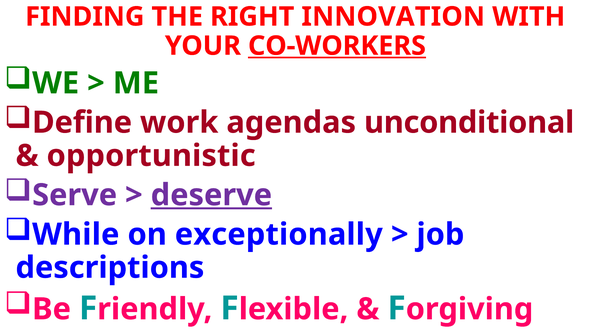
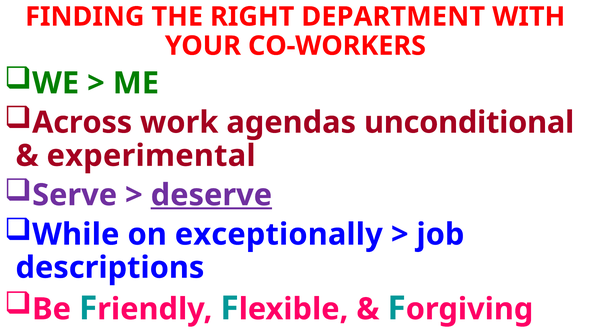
INNOVATION: INNOVATION -> DEPARTMENT (393, 17)
CO-WORKERS underline: present -> none (337, 46)
Define: Define -> Across (82, 123)
opportunistic: opportunistic -> experimental (151, 156)
